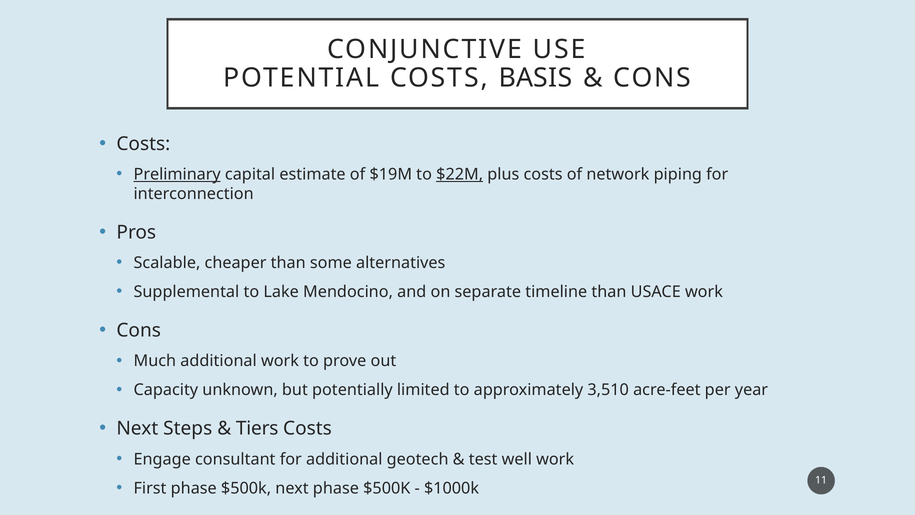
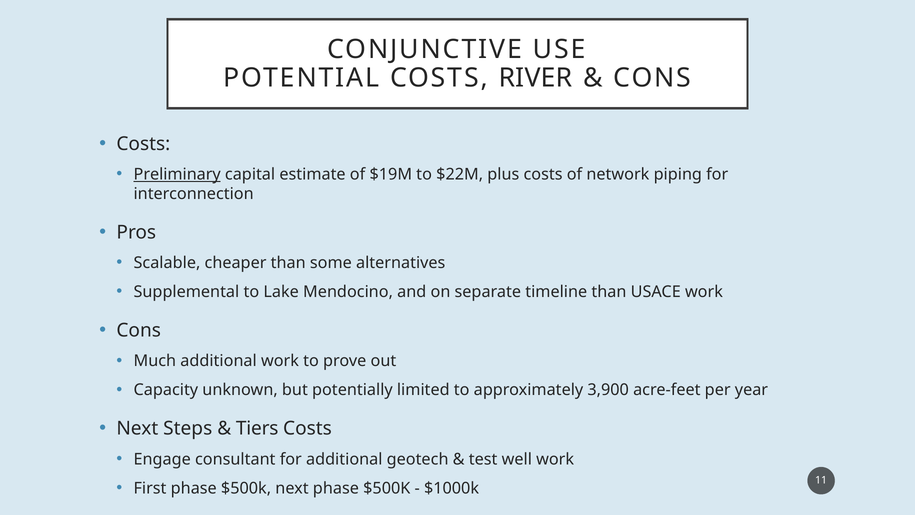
BASIS: BASIS -> RIVER (535, 78)
$22M underline: present -> none (460, 174)
3,510: 3,510 -> 3,900 (608, 390)
